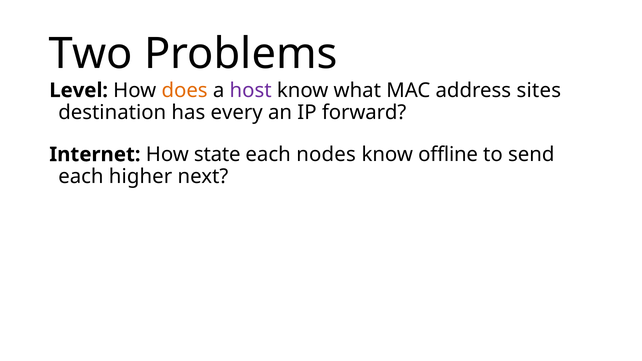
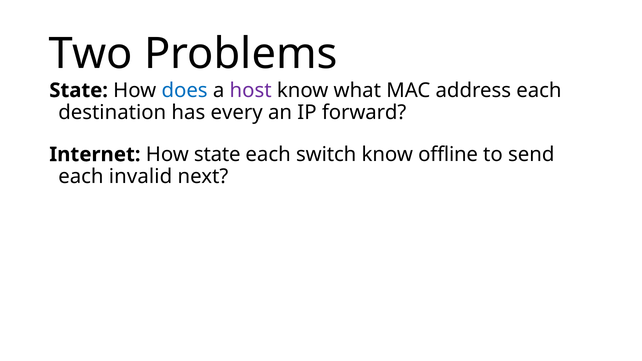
Level: Level -> State (79, 90)
does colour: orange -> blue (185, 90)
address sites: sites -> each (539, 90)
nodes: nodes -> switch (326, 155)
higher: higher -> invalid (141, 177)
